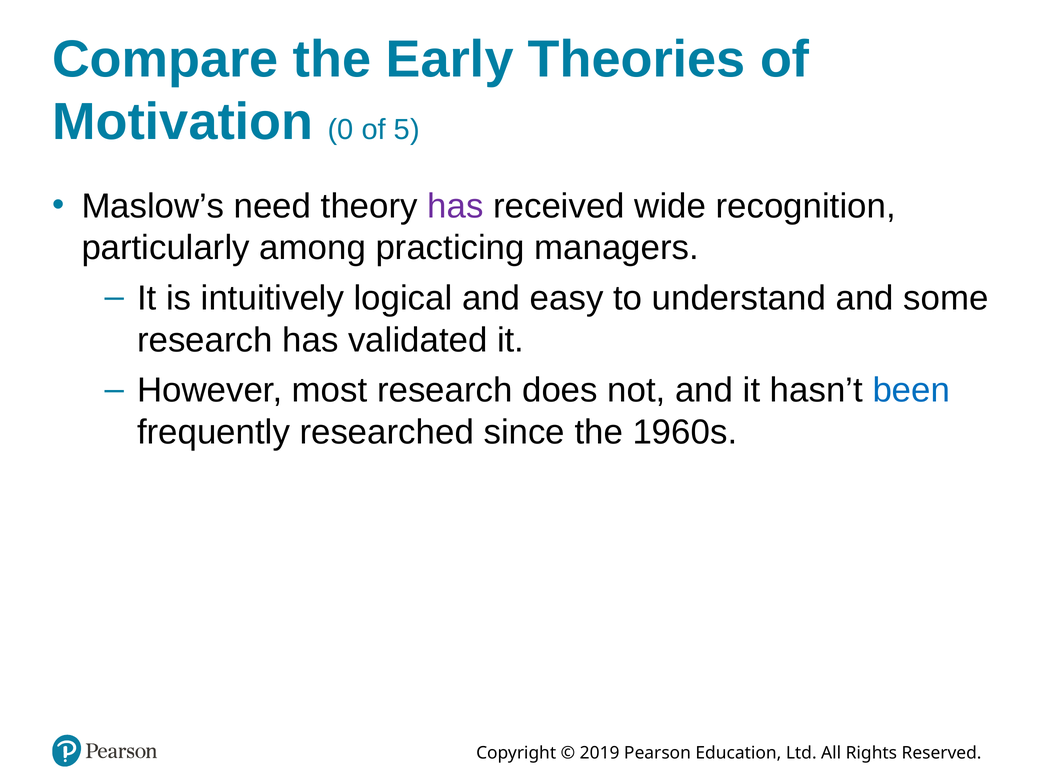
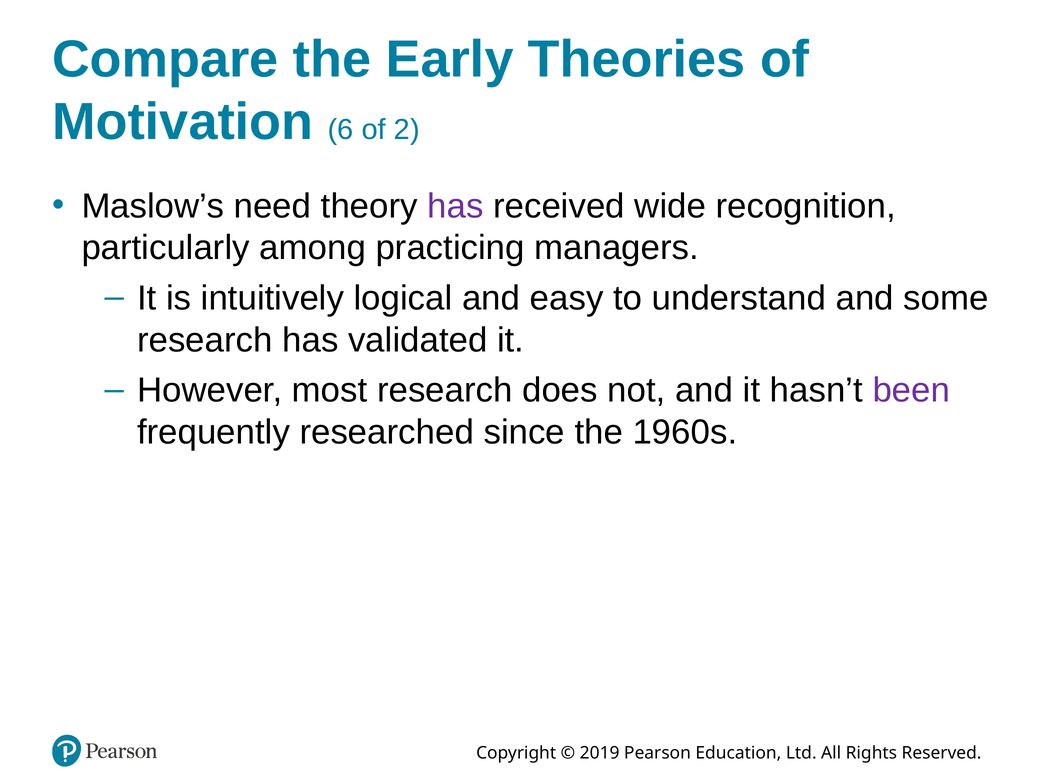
0: 0 -> 6 (341, 130)
5: 5 -> 2 (407, 130)
been colour: blue -> purple (911, 391)
